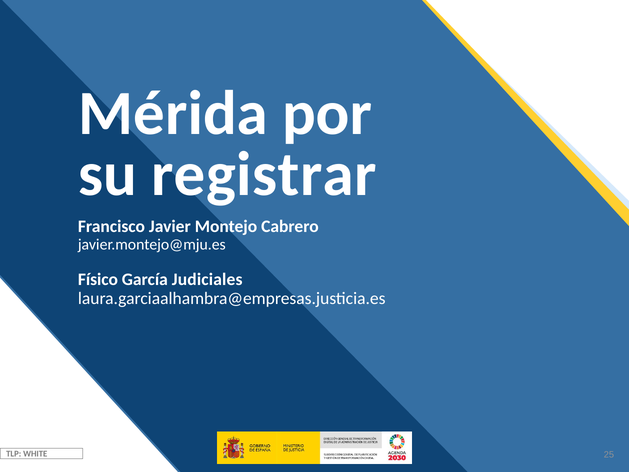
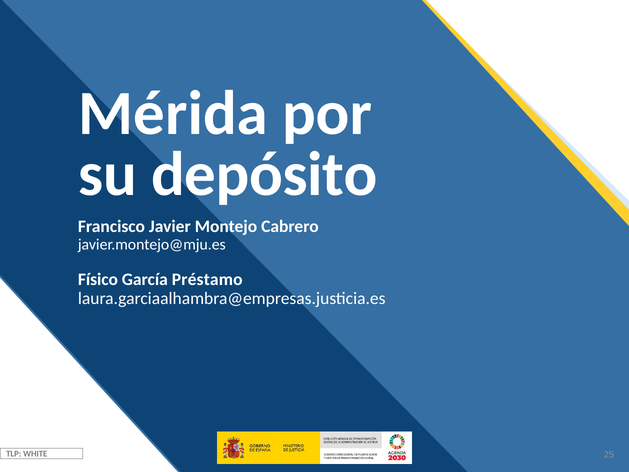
registrar: registrar -> depósito (264, 174)
Judiciales: Judiciales -> Préstamo (207, 279)
